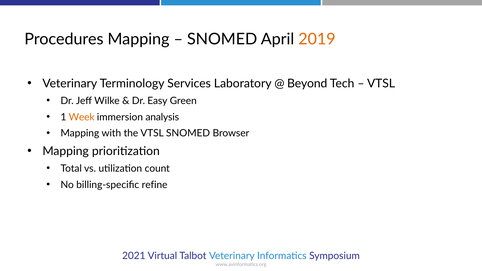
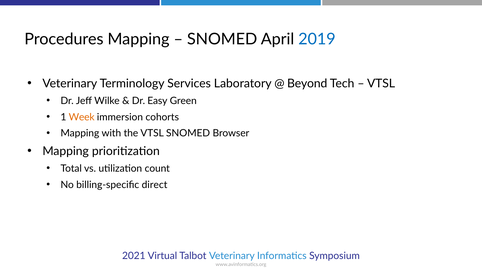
2019 colour: orange -> blue (317, 39)
analysis: analysis -> cohorts (162, 117)
refine: refine -> direct (155, 185)
